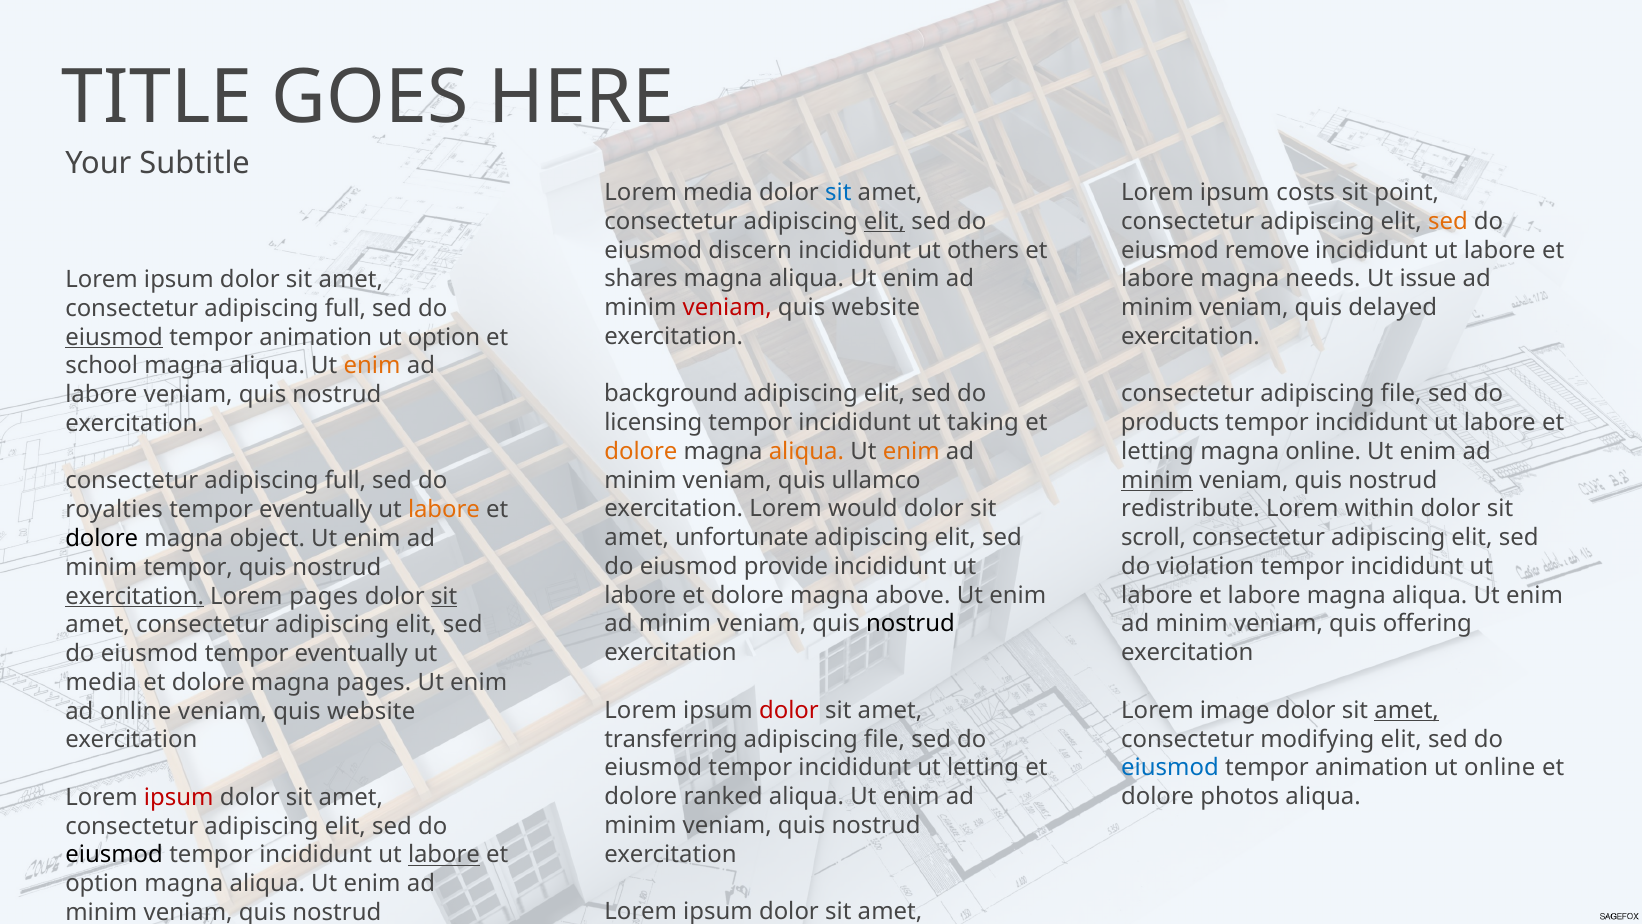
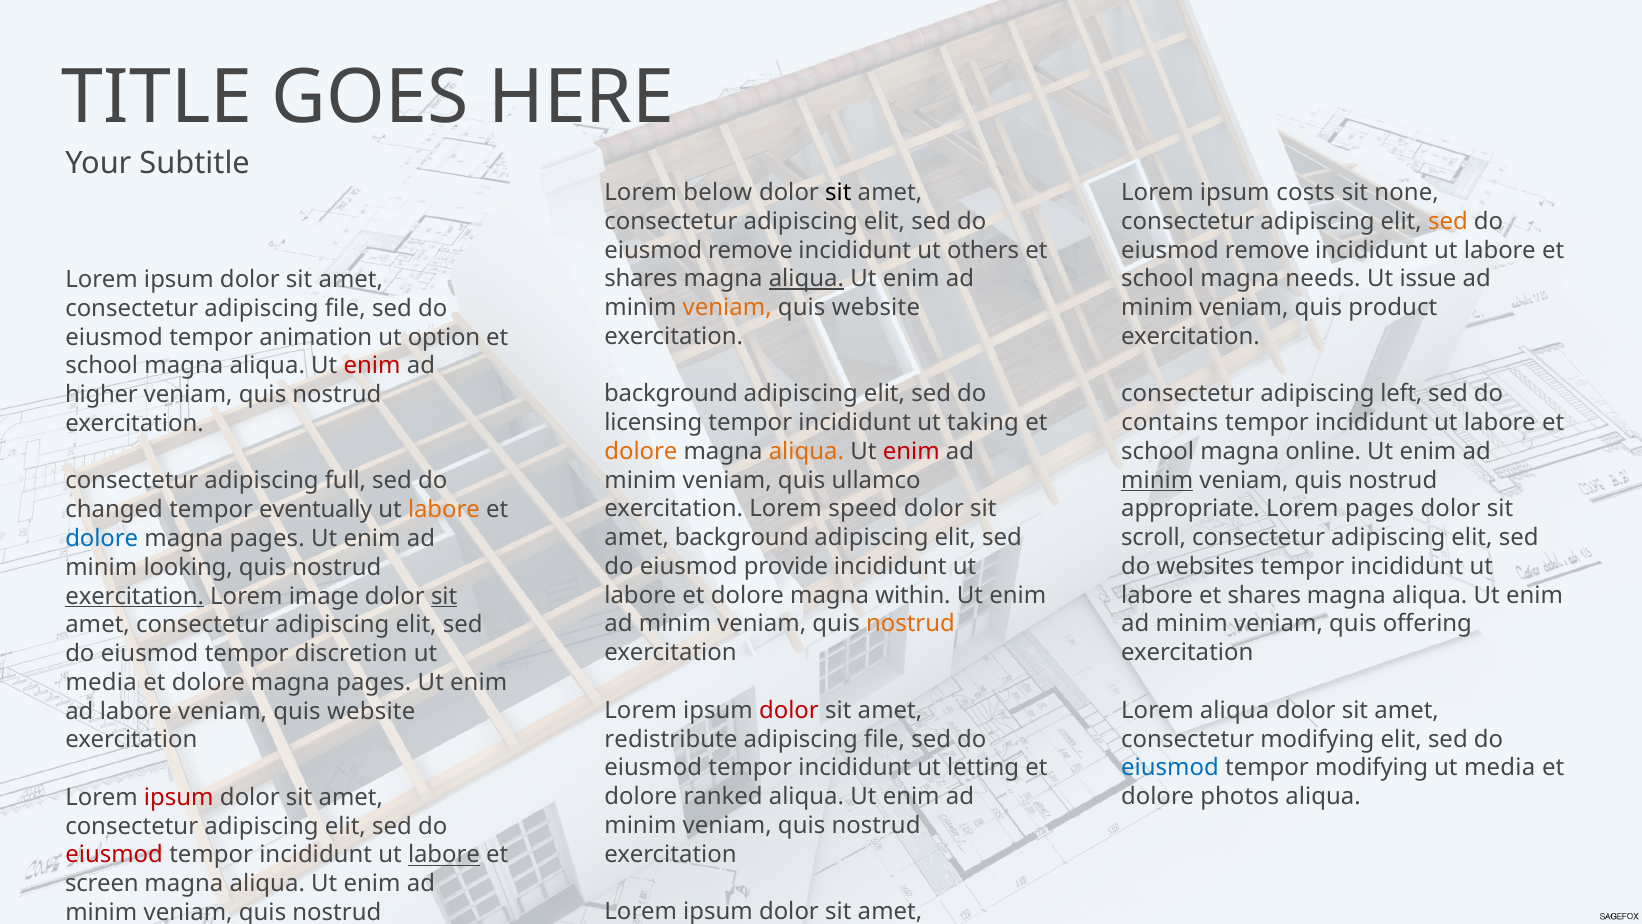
Lorem media: media -> below (718, 193)
sit colour: blue -> black (838, 193)
point: point -> none (1407, 193)
elit underline: present -> none (884, 221)
discern: discern -> remove (750, 250)
aliqua underline: none -> present (806, 279)
labore: labore -> school (1158, 279)
veniam colour: red -> orange (727, 308)
delayed: delayed -> product (1393, 308)
full: full -> file (345, 308)
eiusmod underline: present -> none (114, 337)
enim colour: orange -> red (372, 366)
consectetur adipiscing file: file -> left (1401, 394)
labore: labore -> higher (101, 395)
products: products -> contains (1170, 423)
enim colour: orange -> red (911, 451)
letting: letting -> school (1158, 451)
would: would -> speed (863, 509)
redistribute: redistribute -> appropriate (1191, 509)
Lorem within: within -> pages (1380, 509)
royalties: royalties -> changed (114, 510)
amet unfortunate: unfortunate -> background (742, 538)
dolore colour: black -> blue (102, 538)
object: object -> pages (267, 538)
violation: violation -> websites (1206, 566)
minim tempor: tempor -> looking (188, 567)
above: above -> within (913, 595)
labore: labore -> shares (1264, 595)
Lorem pages: pages -> image (324, 596)
nostrud colour: black -> orange (910, 624)
eiusmod tempor eventually: eventually -> discretion (351, 653)
Lorem image: image -> aliqua (1235, 710)
amet underline: present -> none (1407, 710)
ad online: online -> labore (136, 711)
transferring: transferring -> redistribute (671, 739)
animation: animation -> modifying (1372, 768)
online: online -> media (1500, 768)
eiusmod colour: black -> red (114, 855)
option: option -> screen (102, 883)
